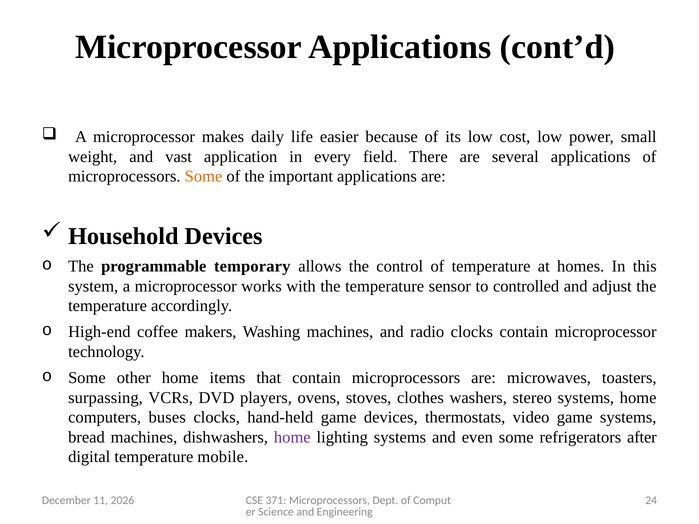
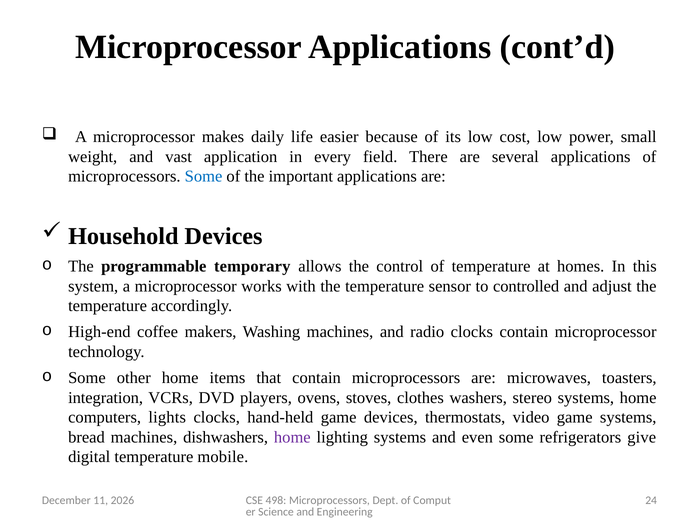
Some colour: orange -> blue (204, 177)
surpassing: surpassing -> integration (106, 398)
buses: buses -> lights (167, 418)
after: after -> give (642, 437)
371: 371 -> 498 (276, 501)
